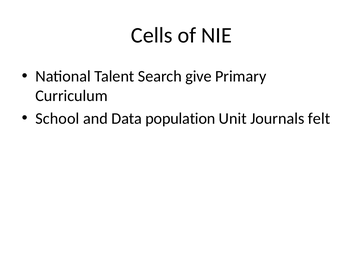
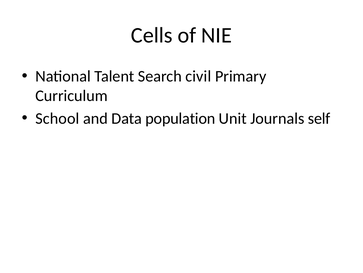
give: give -> civil (198, 76)
felt: felt -> self (319, 118)
